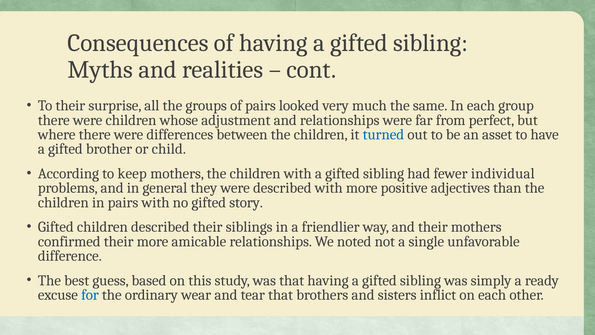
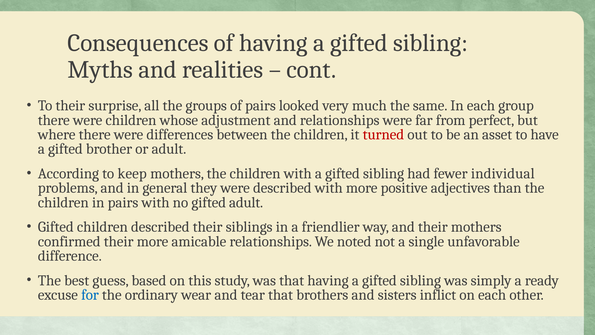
turned colour: blue -> red (383, 135)
or child: child -> adult (169, 149)
gifted story: story -> adult (246, 202)
